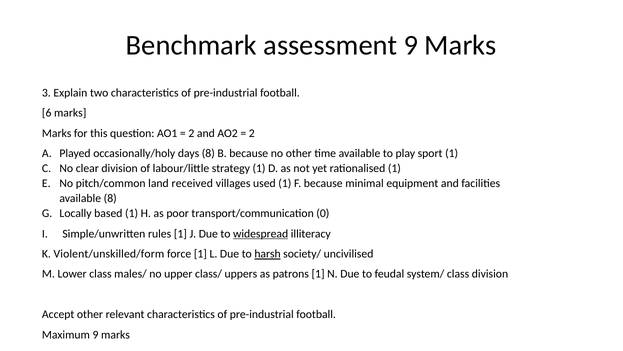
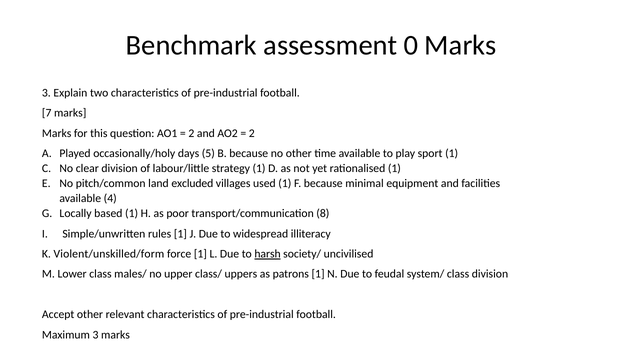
assessment 9: 9 -> 0 (411, 45)
6: 6 -> 7 (47, 113)
days 8: 8 -> 5 (208, 153)
received: received -> excluded (192, 183)
available 8: 8 -> 4 (110, 198)
0: 0 -> 8 (323, 213)
widespread underline: present -> none (261, 233)
Maximum 9: 9 -> 3 (96, 334)
